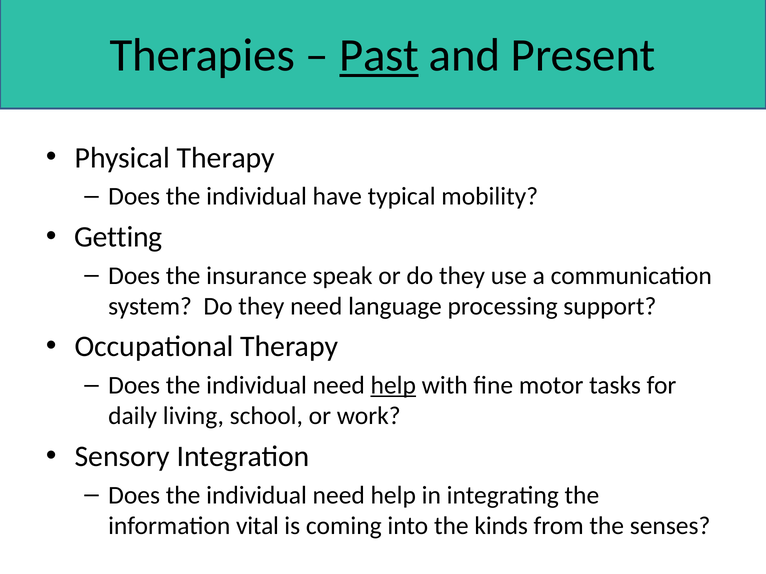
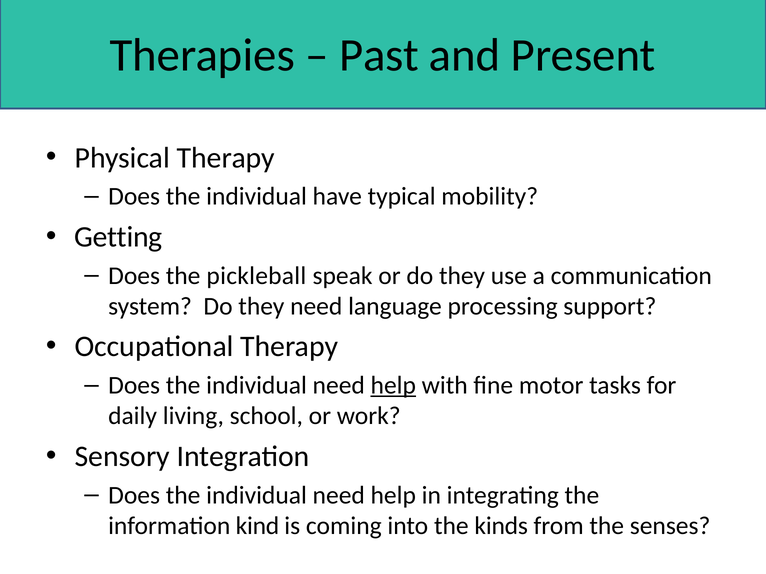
Past underline: present -> none (379, 55)
insurance: insurance -> pickleball (256, 276)
vital: vital -> kind (257, 526)
